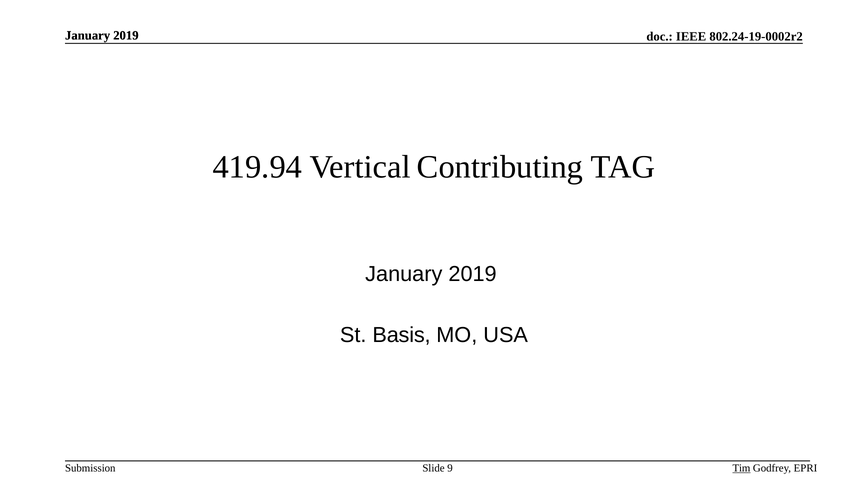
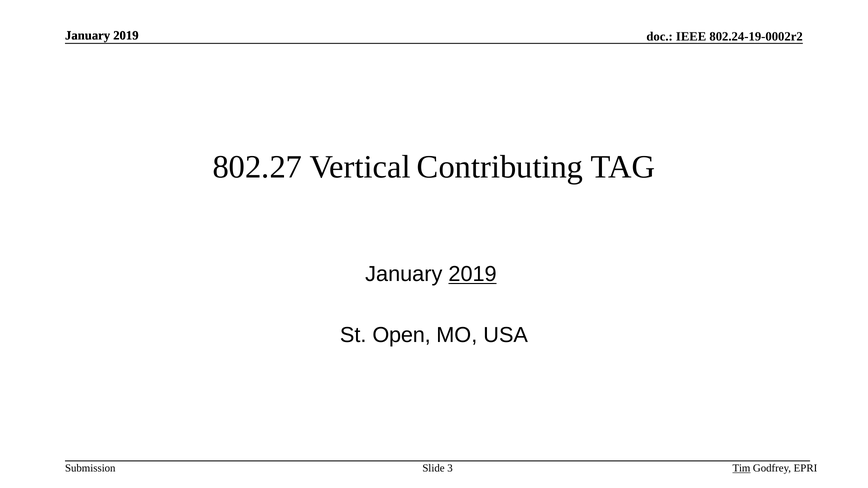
419.94: 419.94 -> 802.27 (257, 167)
2019 underline: none -> present (473, 274)
Basis: Basis -> Open (402, 335)
9: 9 -> 3 (450, 468)
